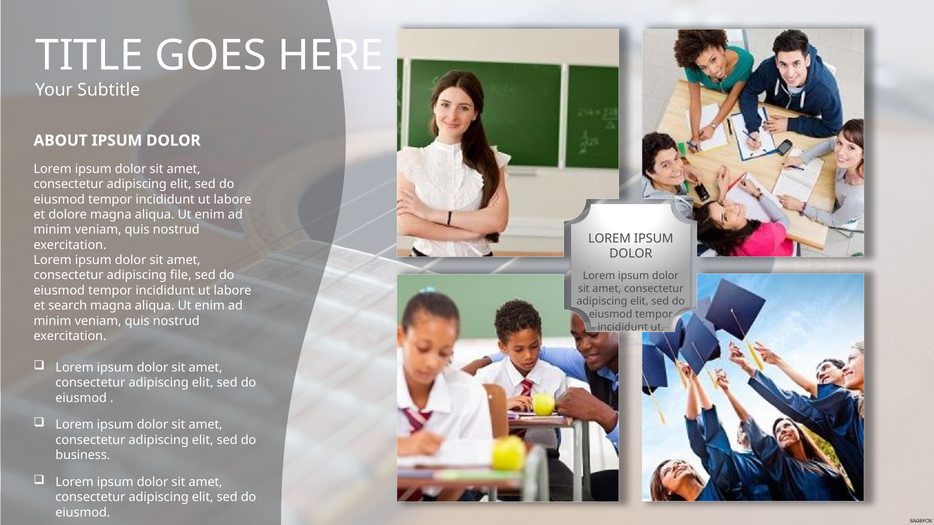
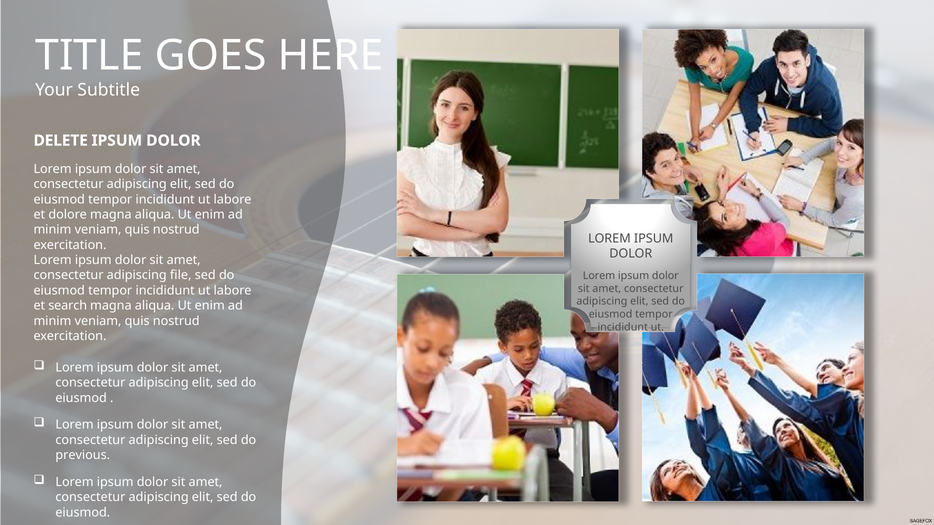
ABOUT: ABOUT -> DELETE (61, 141)
business: business -> previous (83, 455)
